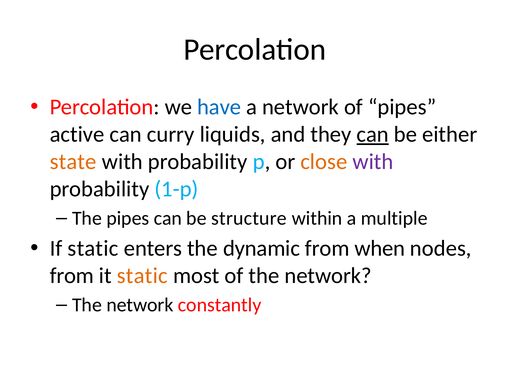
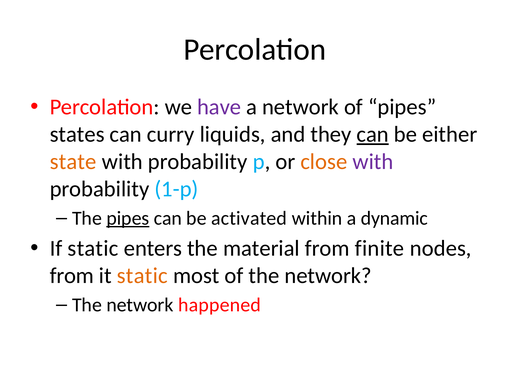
have colour: blue -> purple (219, 107)
active: active -> states (77, 134)
pipes underline: none -> present (128, 218)
structure: structure -> activated (249, 218)
multiple: multiple -> dynamic (394, 218)
dynamic: dynamic -> material (261, 248)
when: when -> finite (380, 248)
constantly: constantly -> happened (220, 305)
